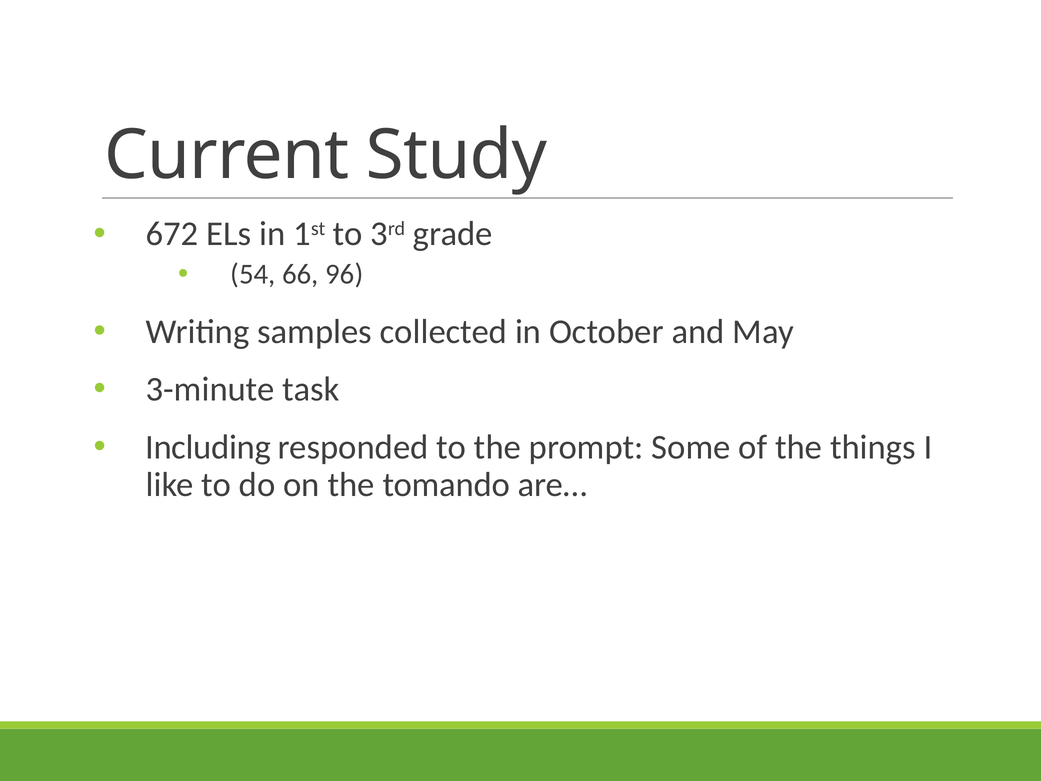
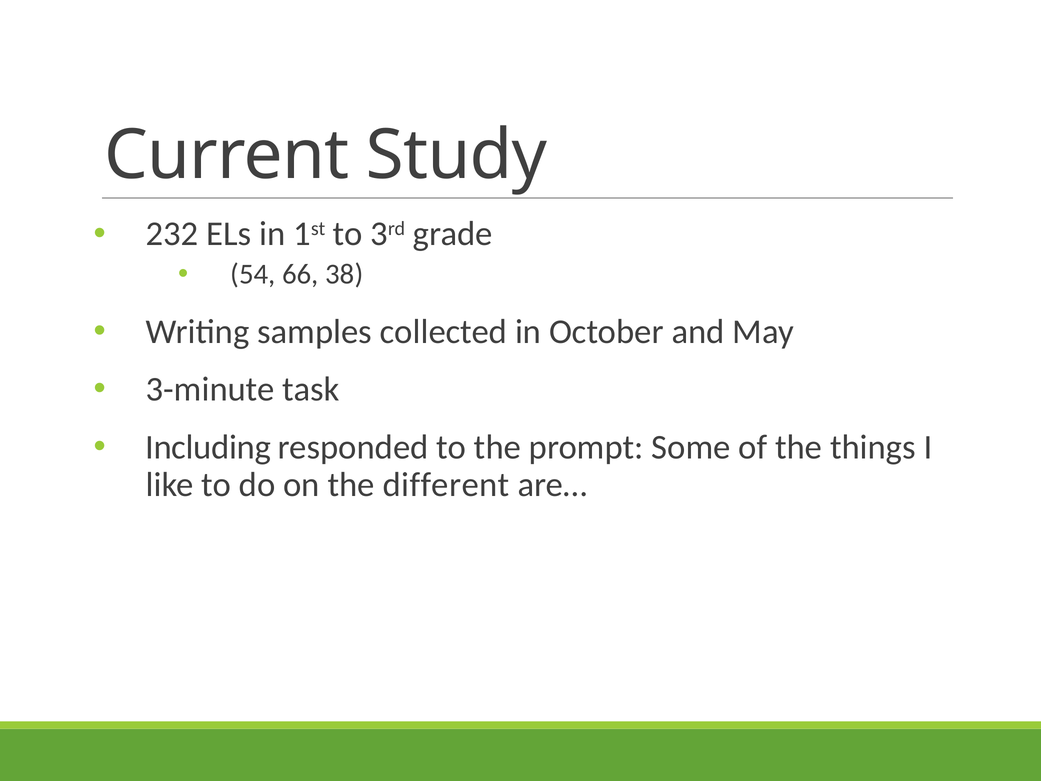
672: 672 -> 232 (172, 234)
96: 96 -> 38 (344, 274)
tomando: tomando -> different (446, 484)
